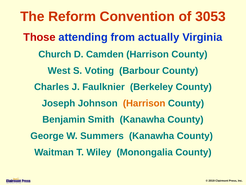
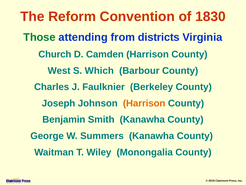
3053: 3053 -> 1830 (210, 17)
Those colour: red -> green (39, 37)
actually: actually -> districts (159, 37)
Voting: Voting -> Which (99, 70)
